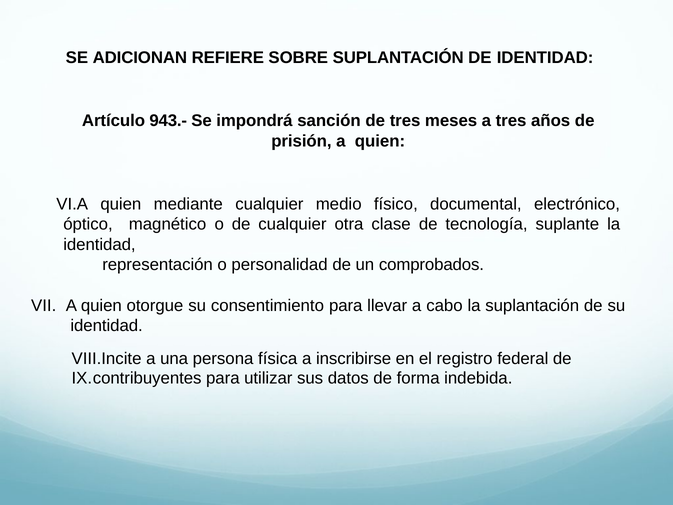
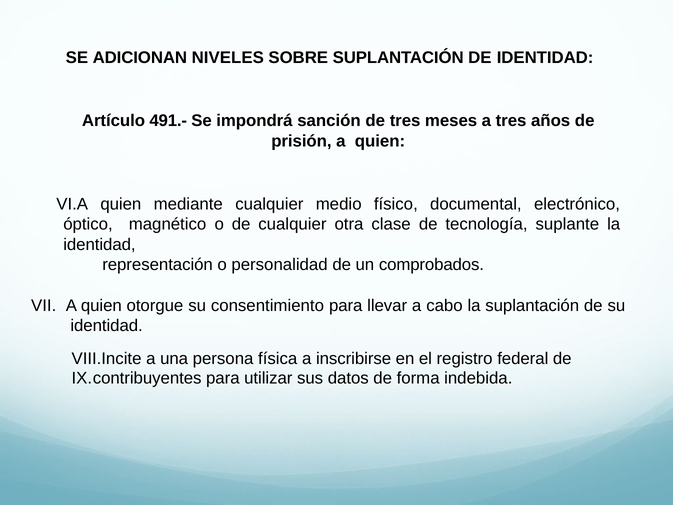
REFIERE: REFIERE -> NIVELES (228, 58)
943.-: 943.- -> 491.- (168, 121)
